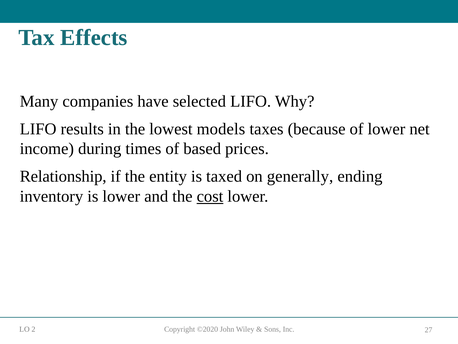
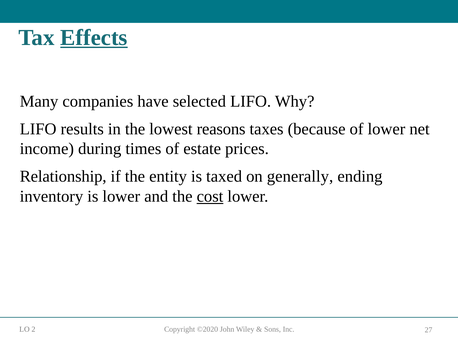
Effects underline: none -> present (94, 37)
models: models -> reasons (221, 129)
based: based -> estate (202, 149)
